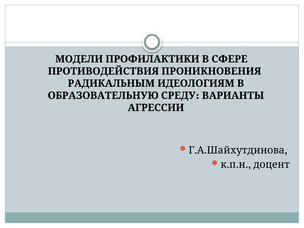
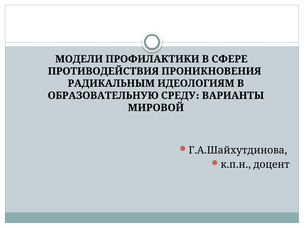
АГРЕССИИ: АГРЕССИИ -> МИРОВОЙ (156, 108)
